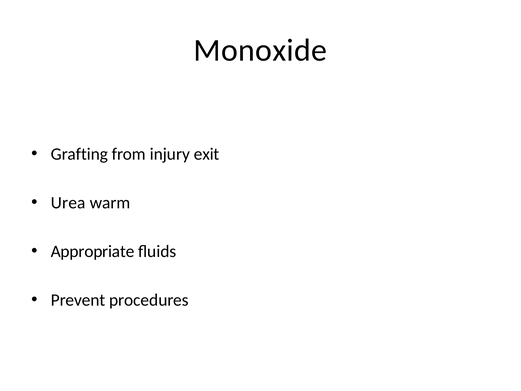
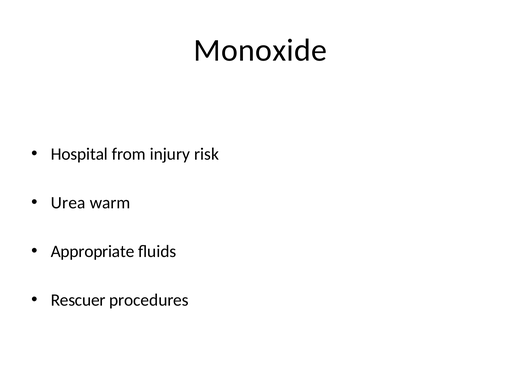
Grafting: Grafting -> Hospital (79, 154)
exit: exit -> risk (206, 154)
Prevent: Prevent -> Rescuer (78, 300)
